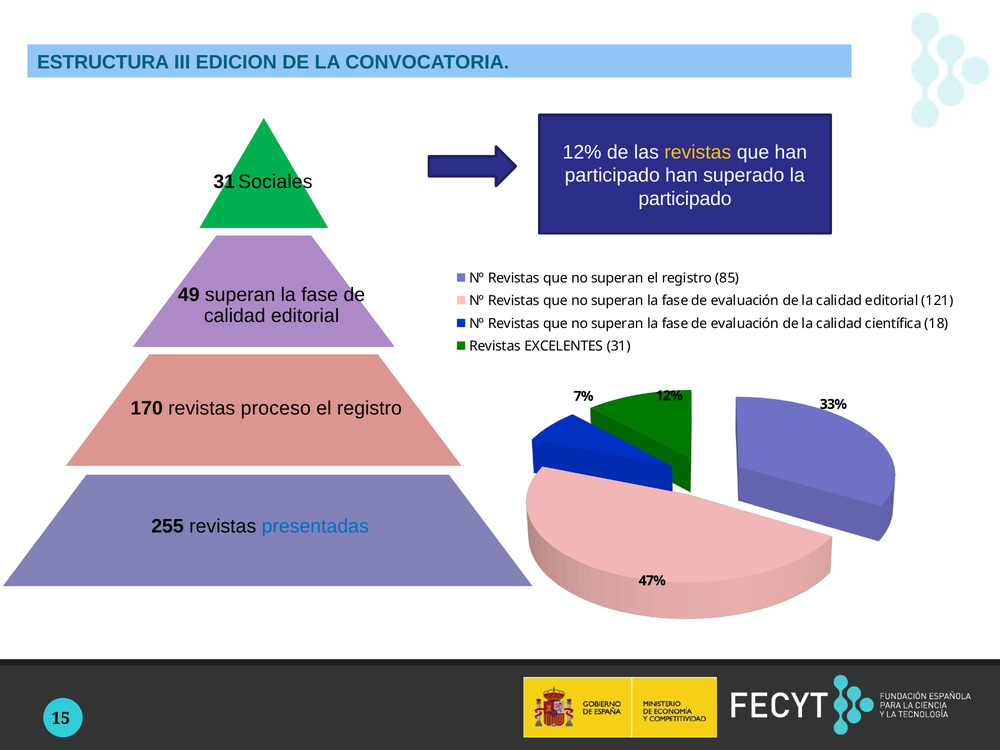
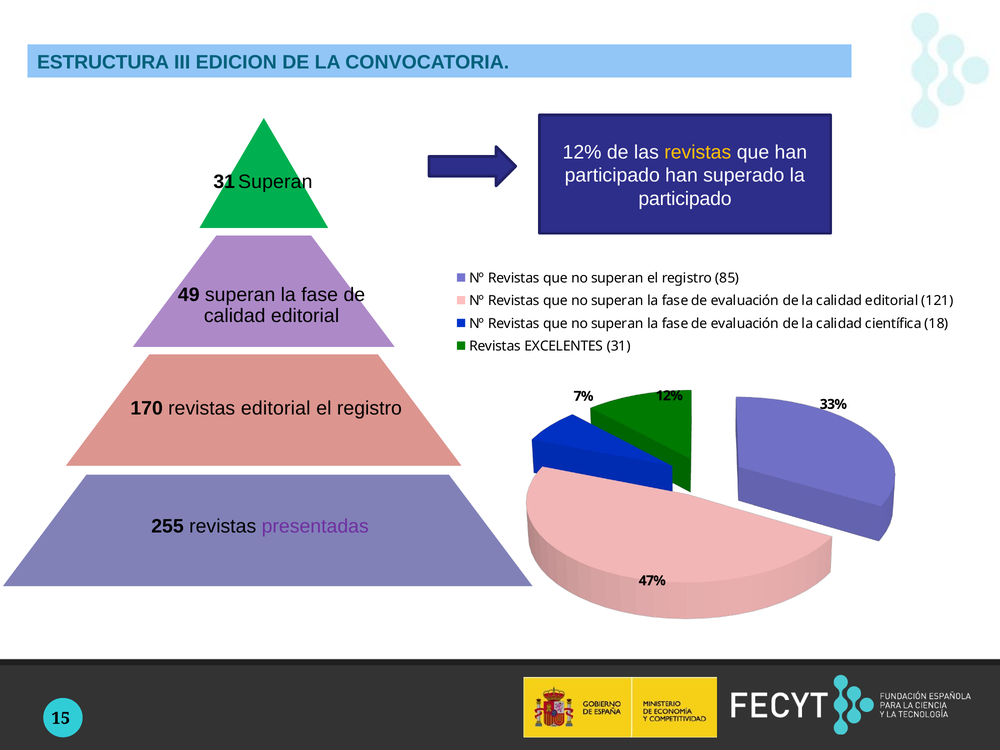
31 Sociales: Sociales -> Superan (275, 182)
revistas proceso: proceso -> editorial (276, 408)
presentadas colour: blue -> purple (315, 526)
